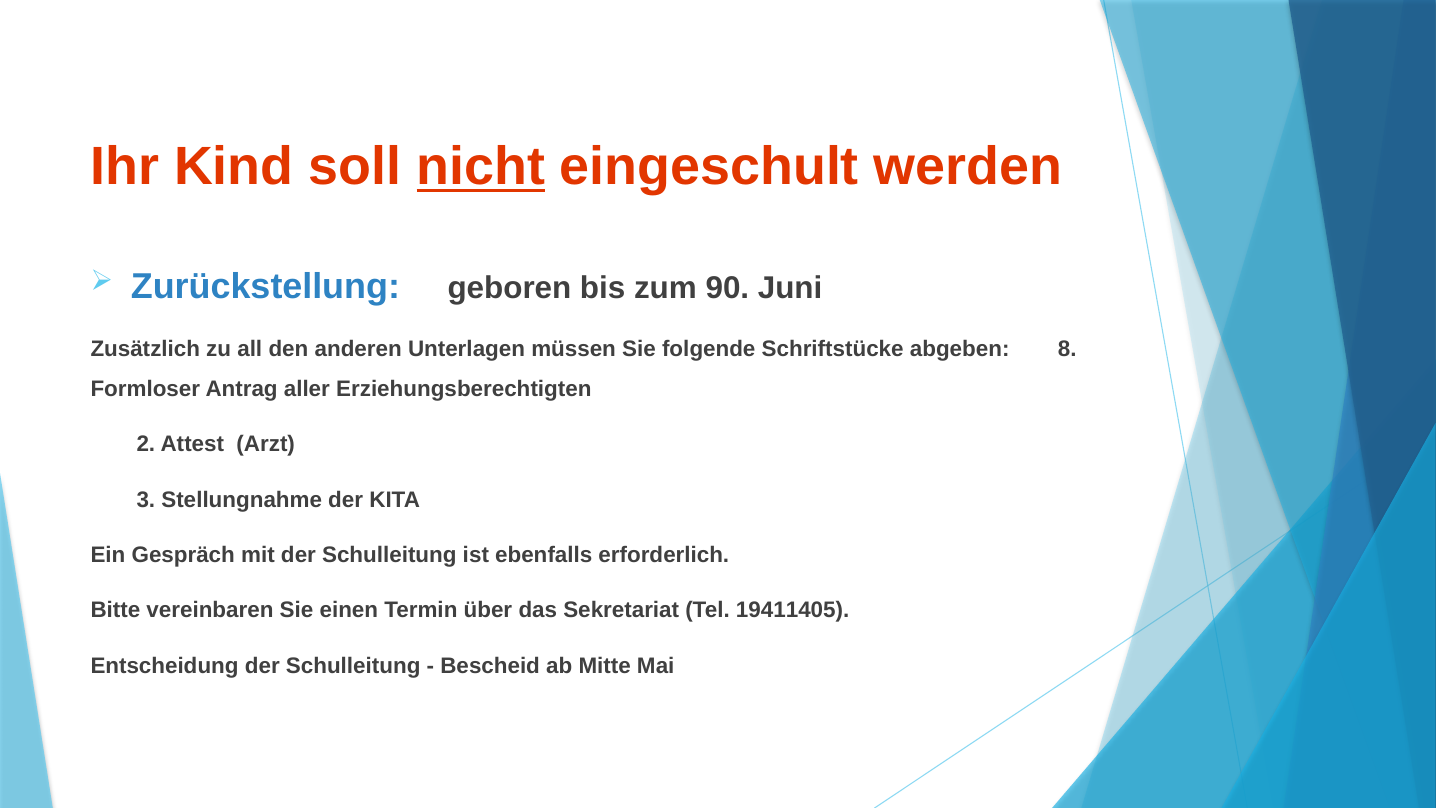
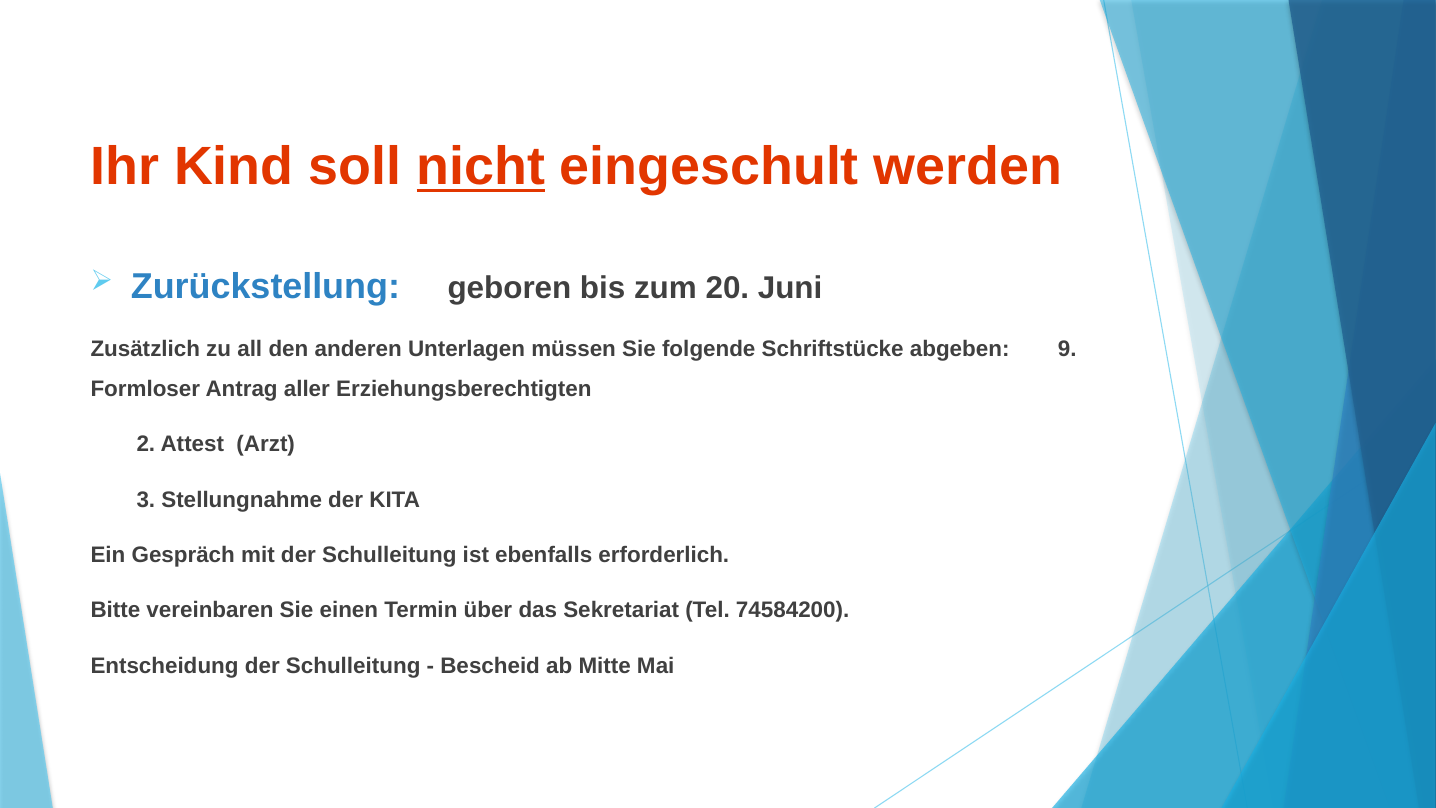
90: 90 -> 20 (727, 288)
8: 8 -> 9 (1067, 349)
19411405: 19411405 -> 74584200 (793, 610)
